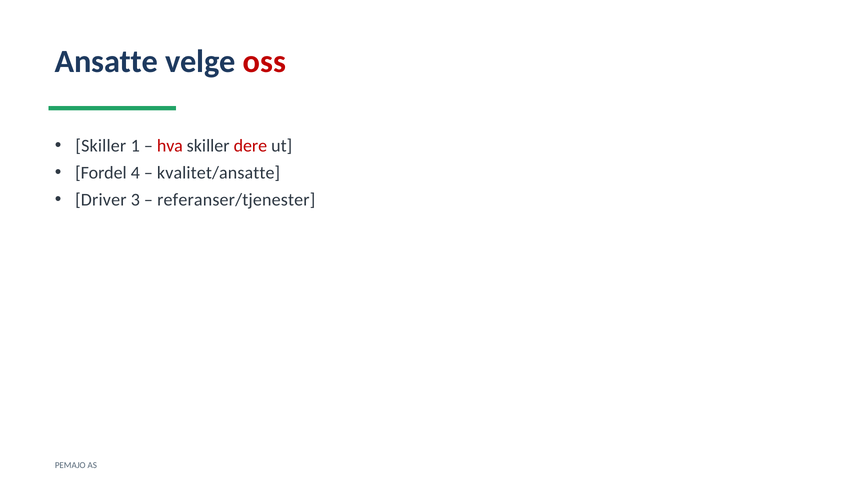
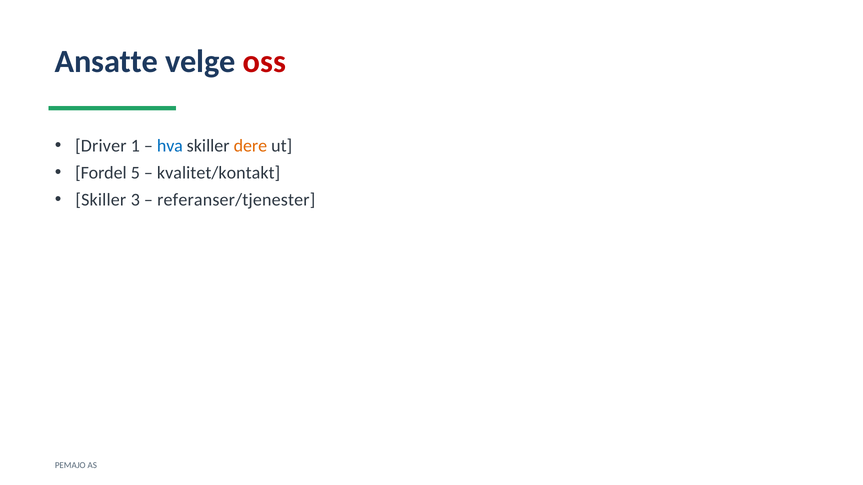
Skiller: Skiller -> Driver (101, 146)
hva colour: red -> blue (170, 146)
dere colour: red -> orange (250, 146)
4: 4 -> 5 (135, 173)
kvalitet/ansatte: kvalitet/ansatte -> kvalitet/kontakt (219, 173)
Driver: Driver -> Skiller (101, 200)
